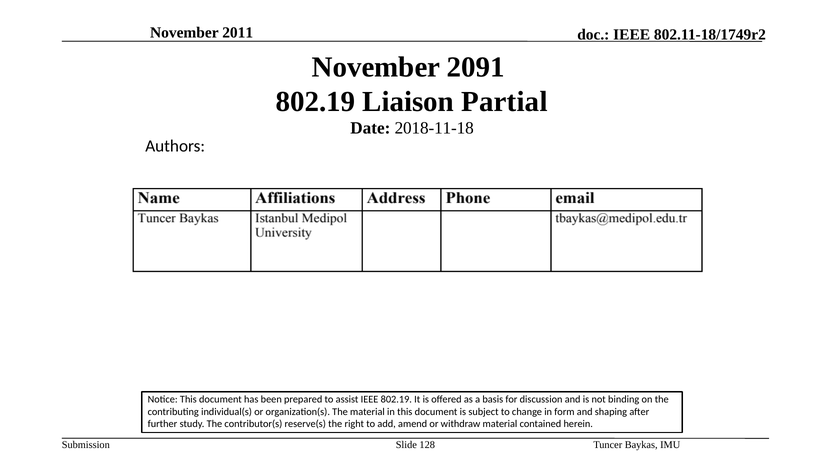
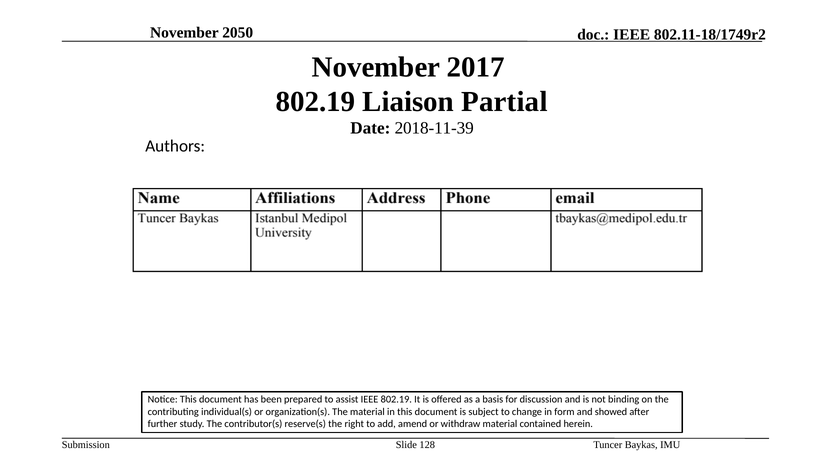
2011: 2011 -> 2050 (238, 33)
2091: 2091 -> 2017 (476, 67)
2018-11-18: 2018-11-18 -> 2018-11-39 (434, 128)
shaping: shaping -> showed (611, 411)
